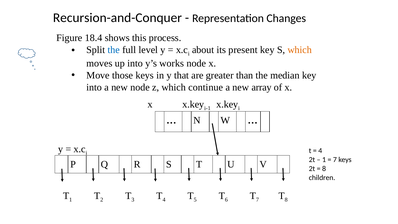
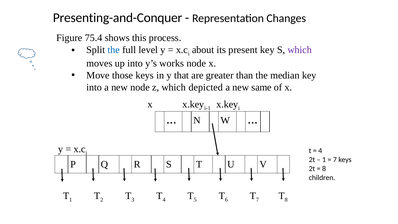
Recursion-and-Conquer: Recursion-and-Conquer -> Presenting-and-Conquer (118, 18)
18.4: 18.4 -> 75.4 (94, 38)
which colour: orange -> purple (300, 50)
continue: continue -> depicted (206, 87)
array: array -> same (262, 87)
